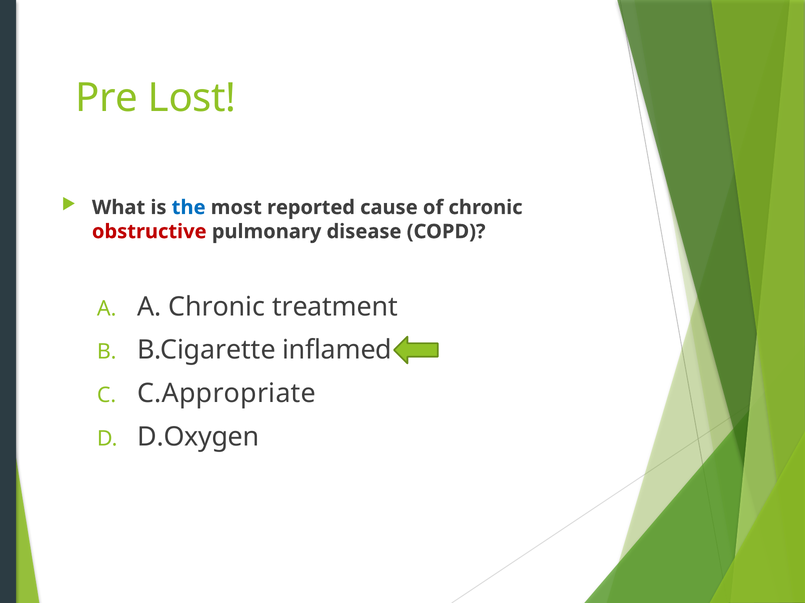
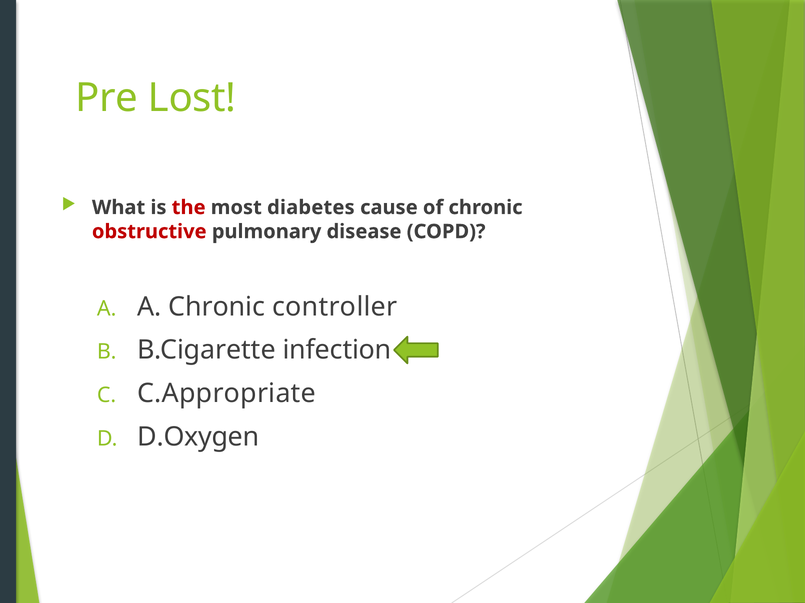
the colour: blue -> red (189, 208)
reported: reported -> diabetes (311, 208)
treatment: treatment -> controller (335, 307)
inflamed: inflamed -> infection (337, 350)
